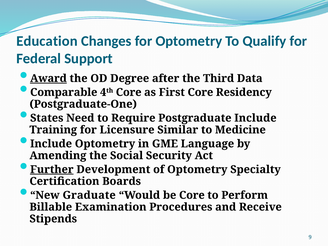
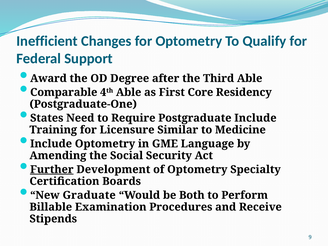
Education: Education -> Inefficient (47, 41)
Award underline: present -> none (48, 78)
Third Data: Data -> Able (250, 78)
4th Core: Core -> Able (129, 92)
be Core: Core -> Both (192, 195)
